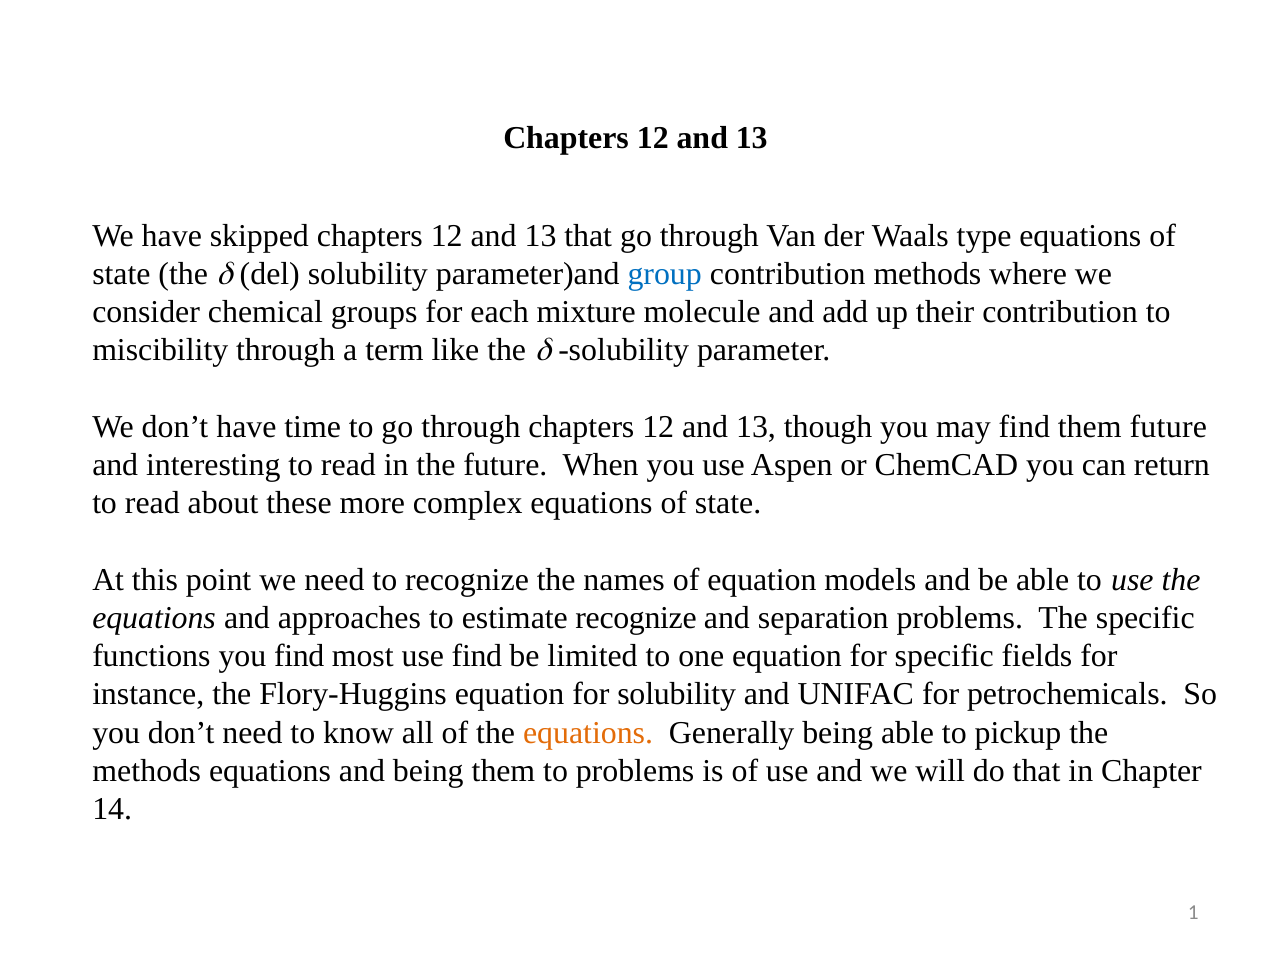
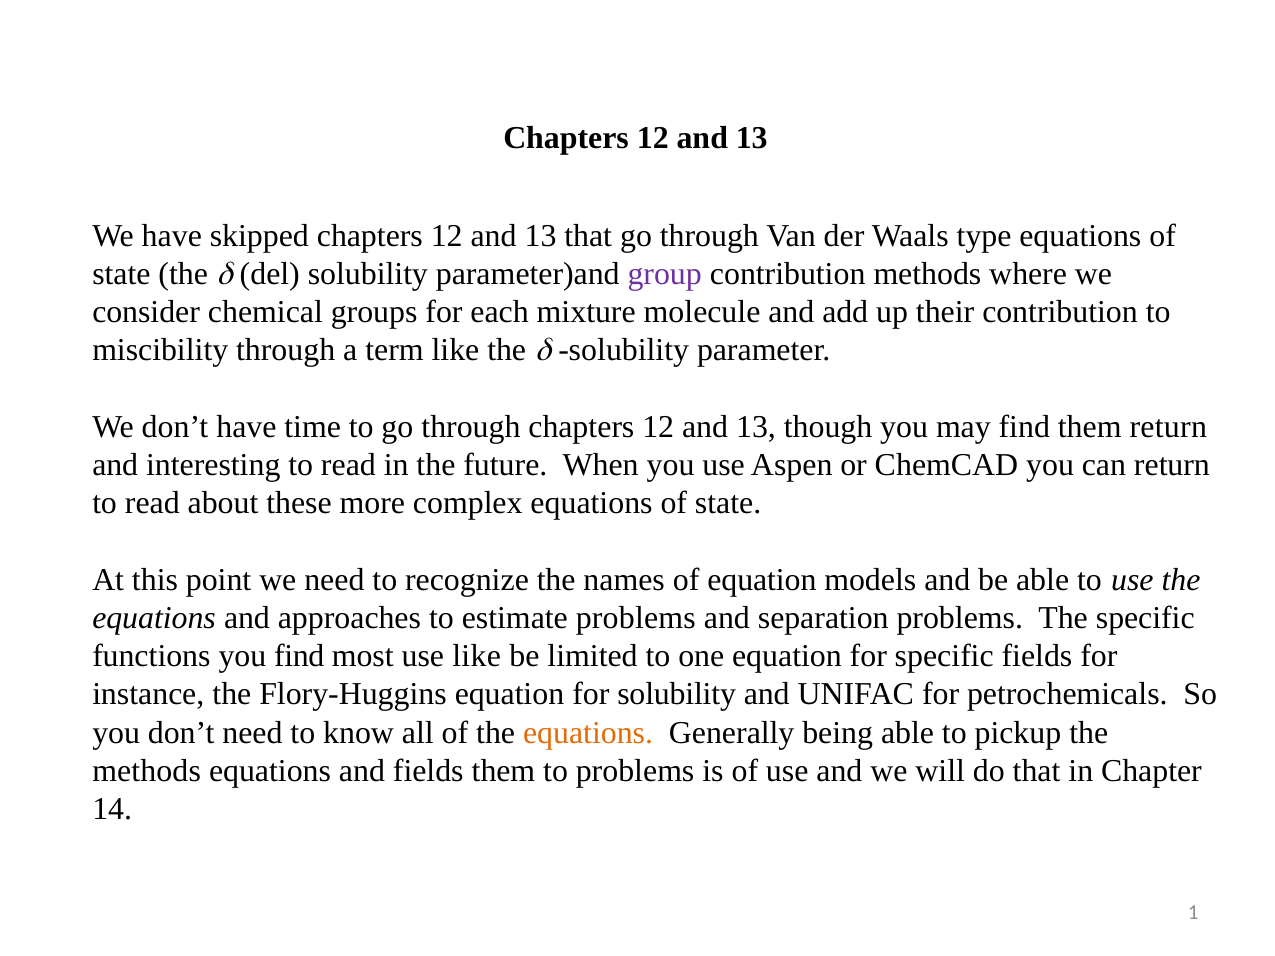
group colour: blue -> purple (665, 274)
them future: future -> return (1168, 427)
estimate recognize: recognize -> problems (636, 618)
use find: find -> like (477, 656)
and being: being -> fields (428, 771)
